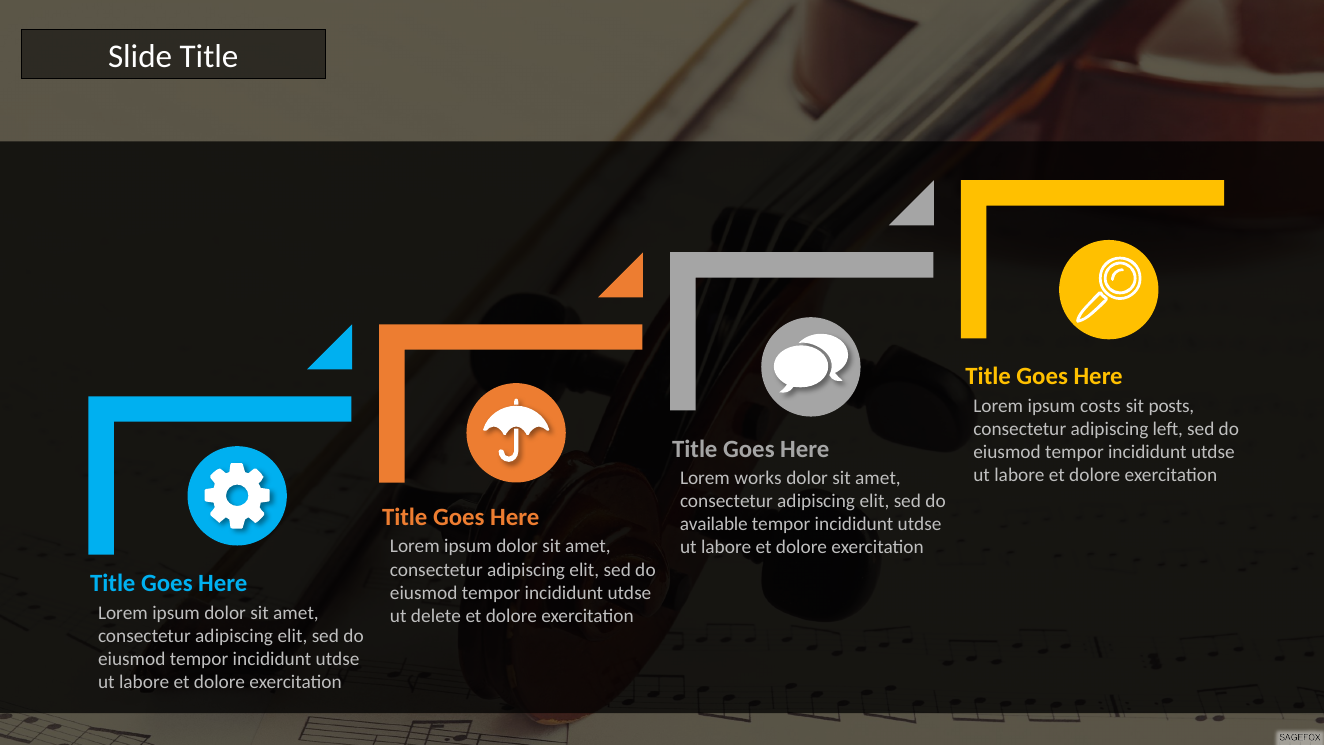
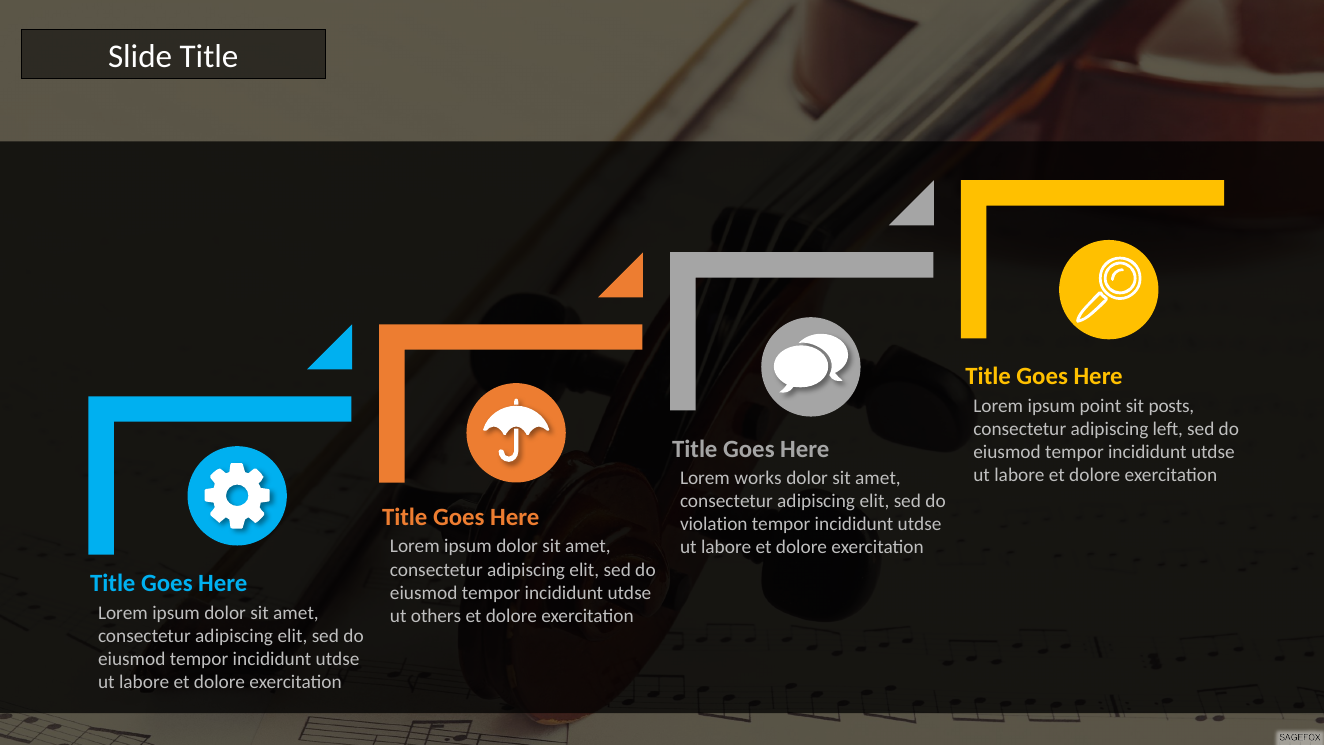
costs: costs -> point (1100, 406)
available: available -> violation (714, 524)
delete: delete -> others (436, 616)
